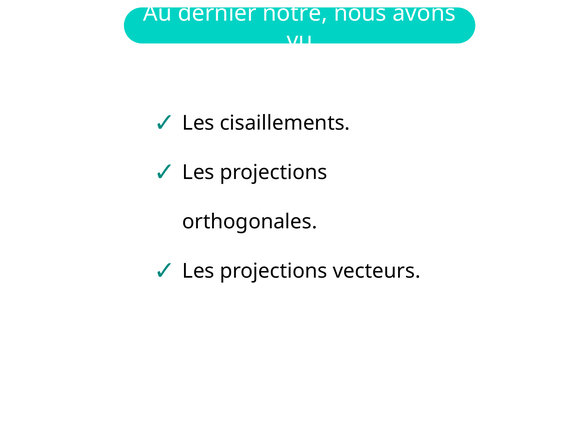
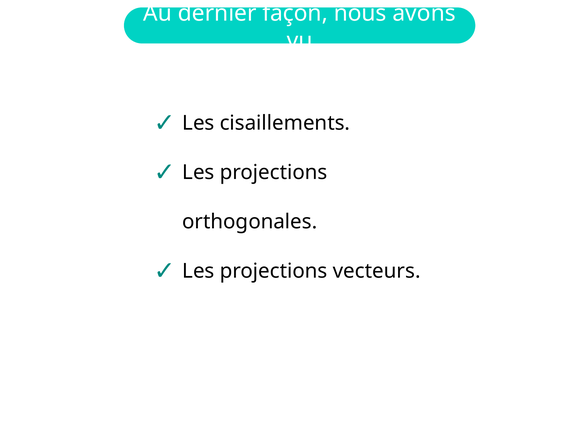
notre: notre -> façon (295, 13)
